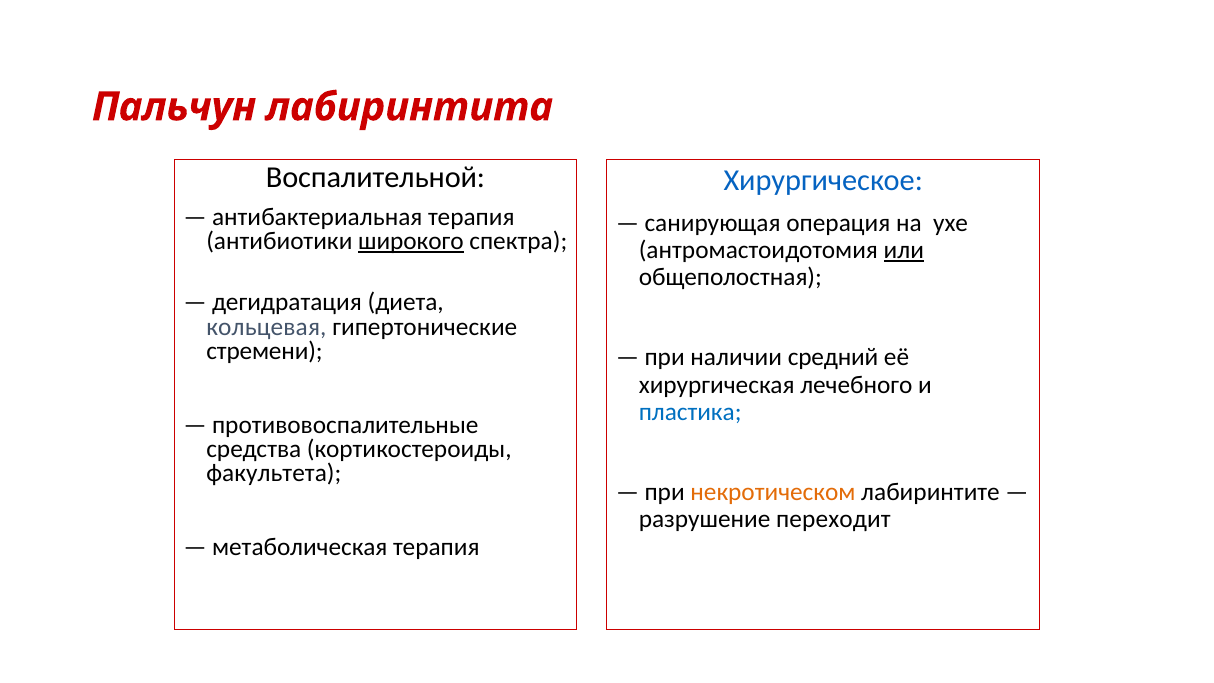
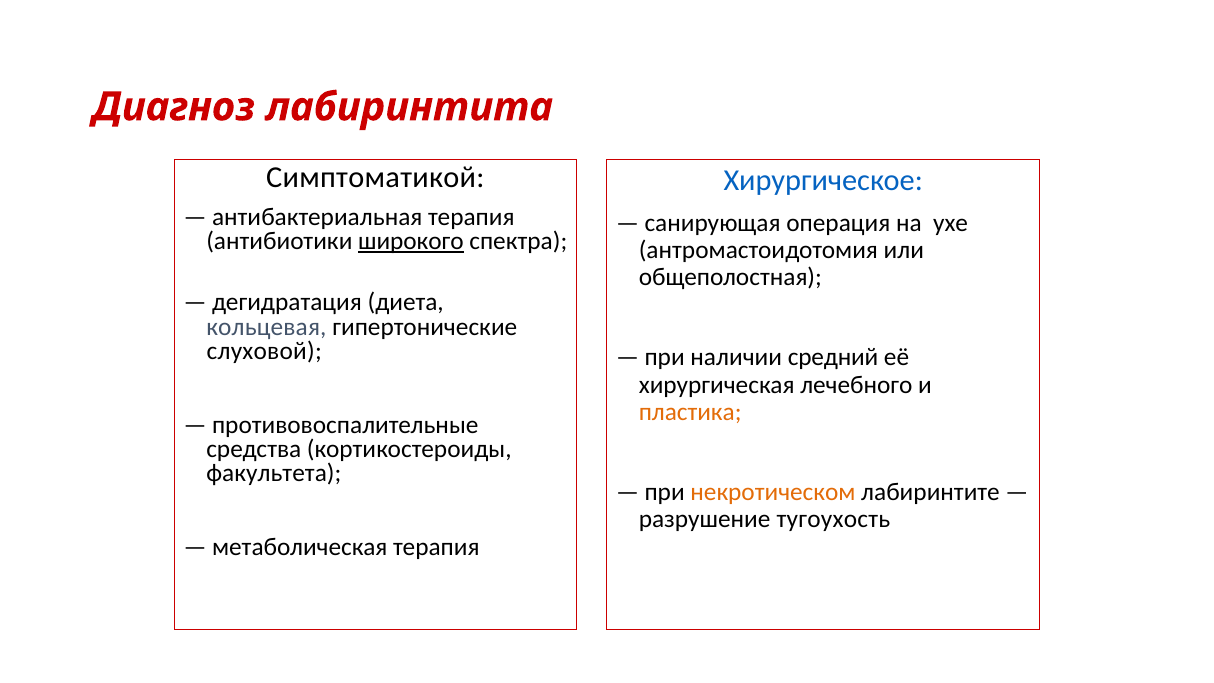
Пальчун: Пальчун -> Диагноз (174, 107)
Воспалительной: Воспалительной -> Симптоматикой (375, 177)
или underline: present -> none (904, 250)
стремени: стремени -> слуховой (264, 351)
пластика colour: blue -> orange (690, 412)
переходит: переходит -> тугоухость (833, 519)
